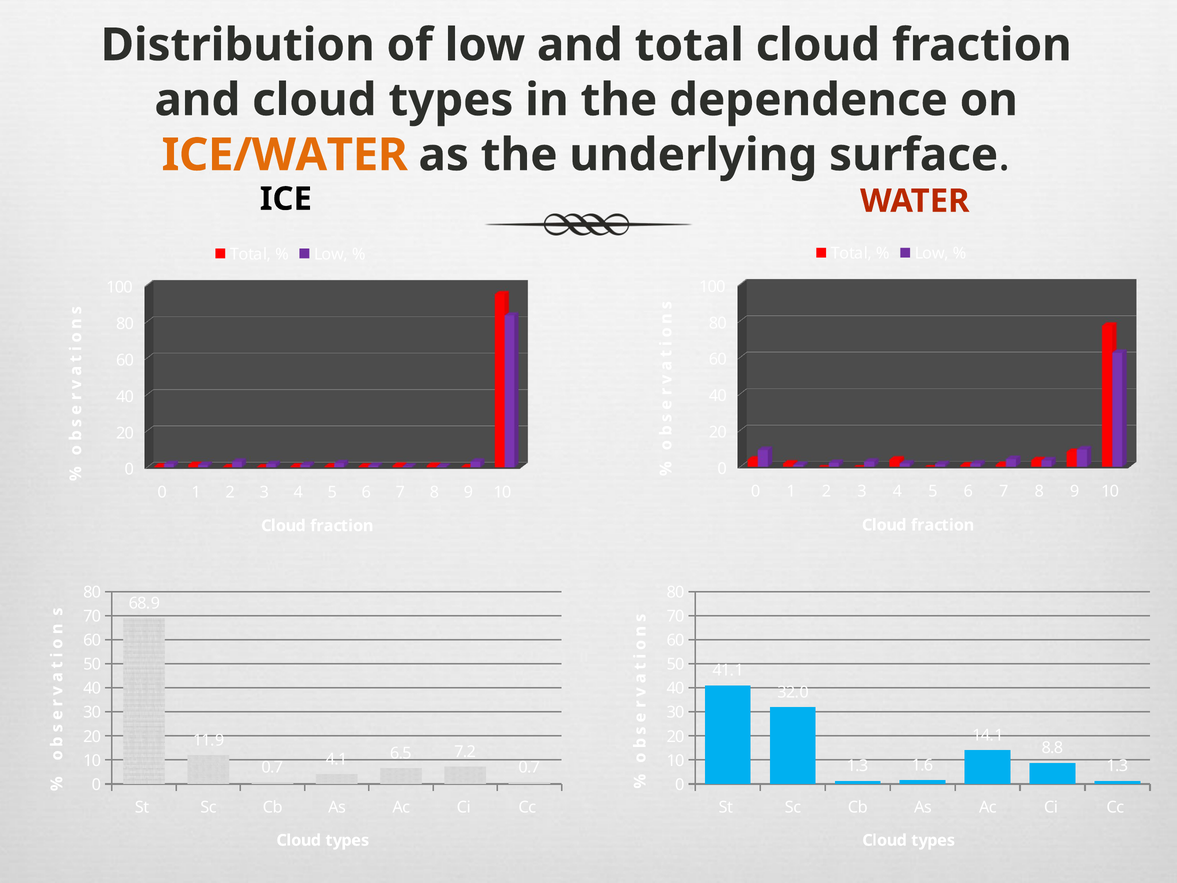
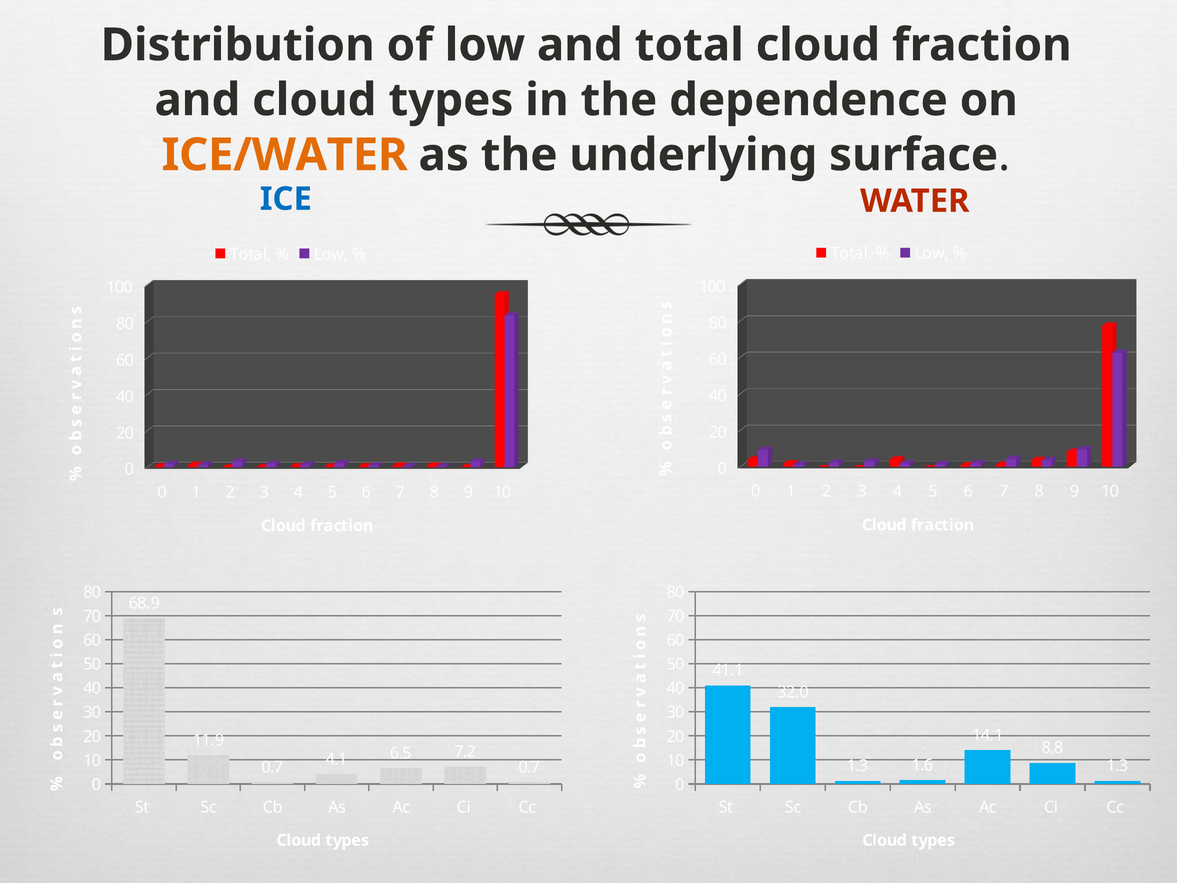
ICE colour: black -> blue (286, 199)
